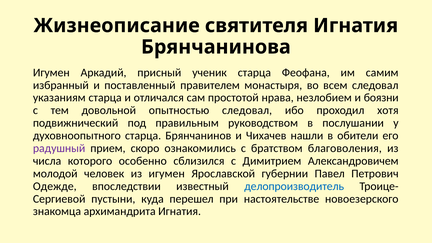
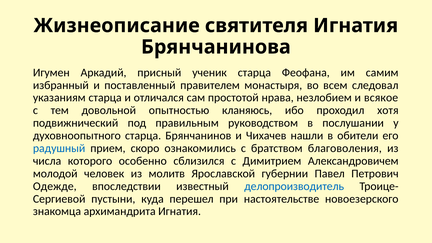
боязни: боязни -> всякое (381, 98)
опытностью следовал: следовал -> кланяюсь (247, 110)
радушный colour: purple -> blue (59, 148)
из игумен: игумен -> молитв (167, 174)
